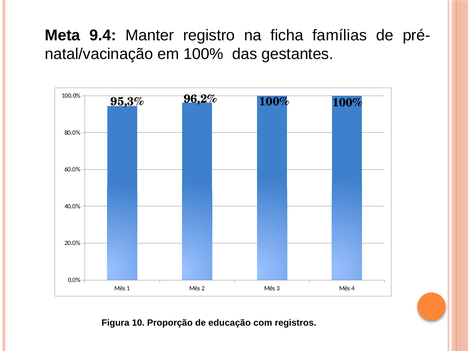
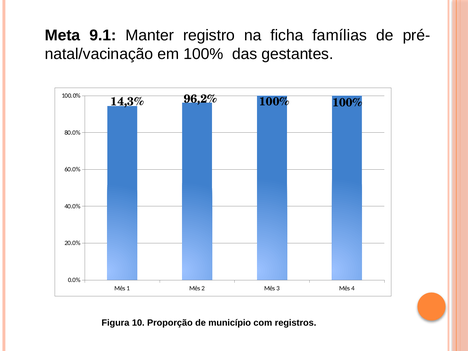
9.4: 9.4 -> 9.1 (103, 35)
95,3%: 95,3% -> 14,3% (127, 102)
educação: educação -> município (230, 323)
